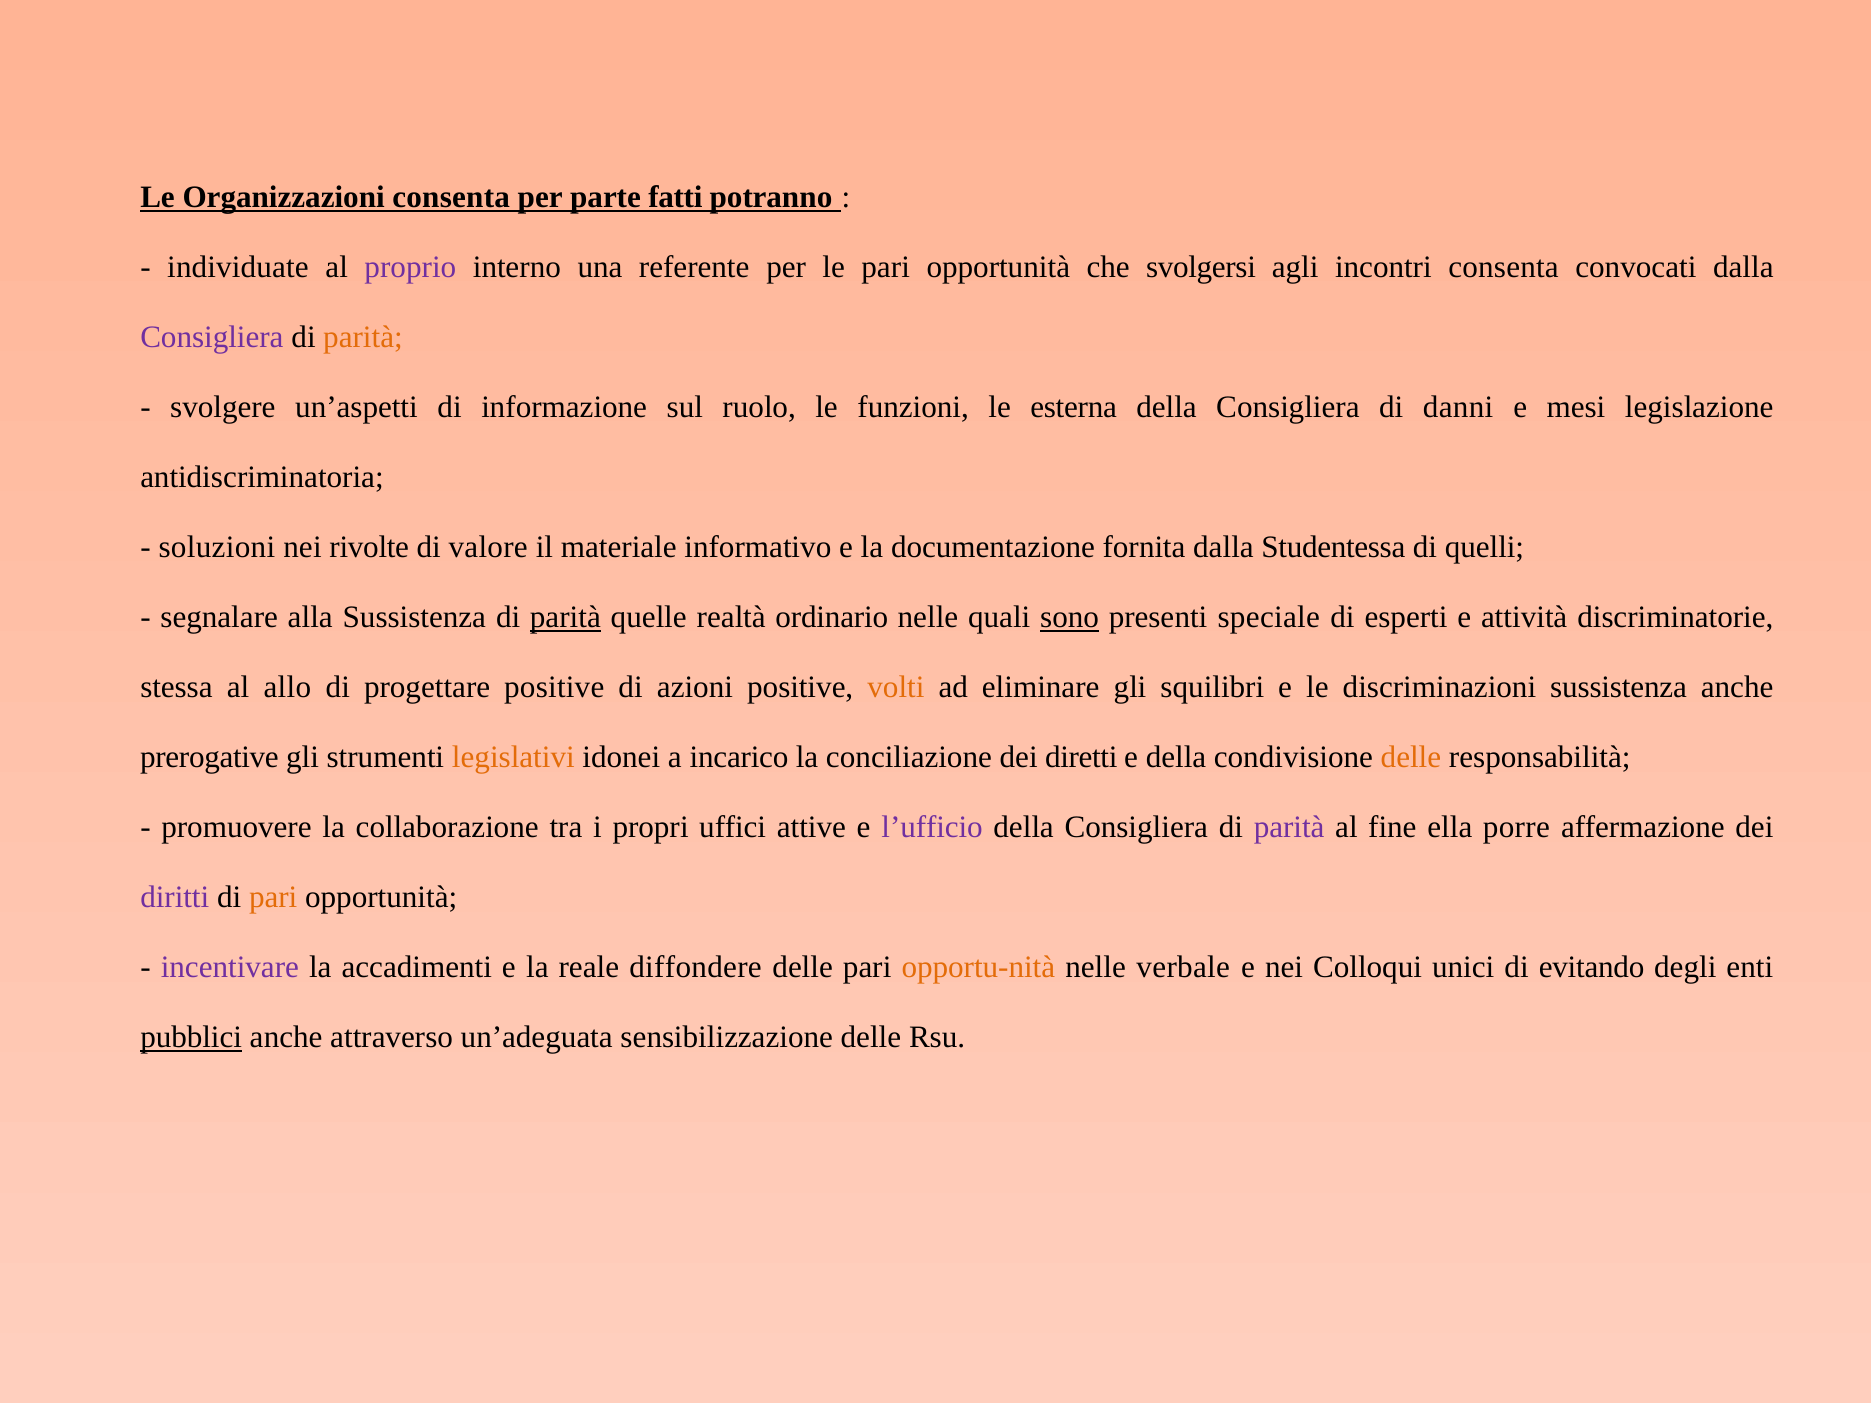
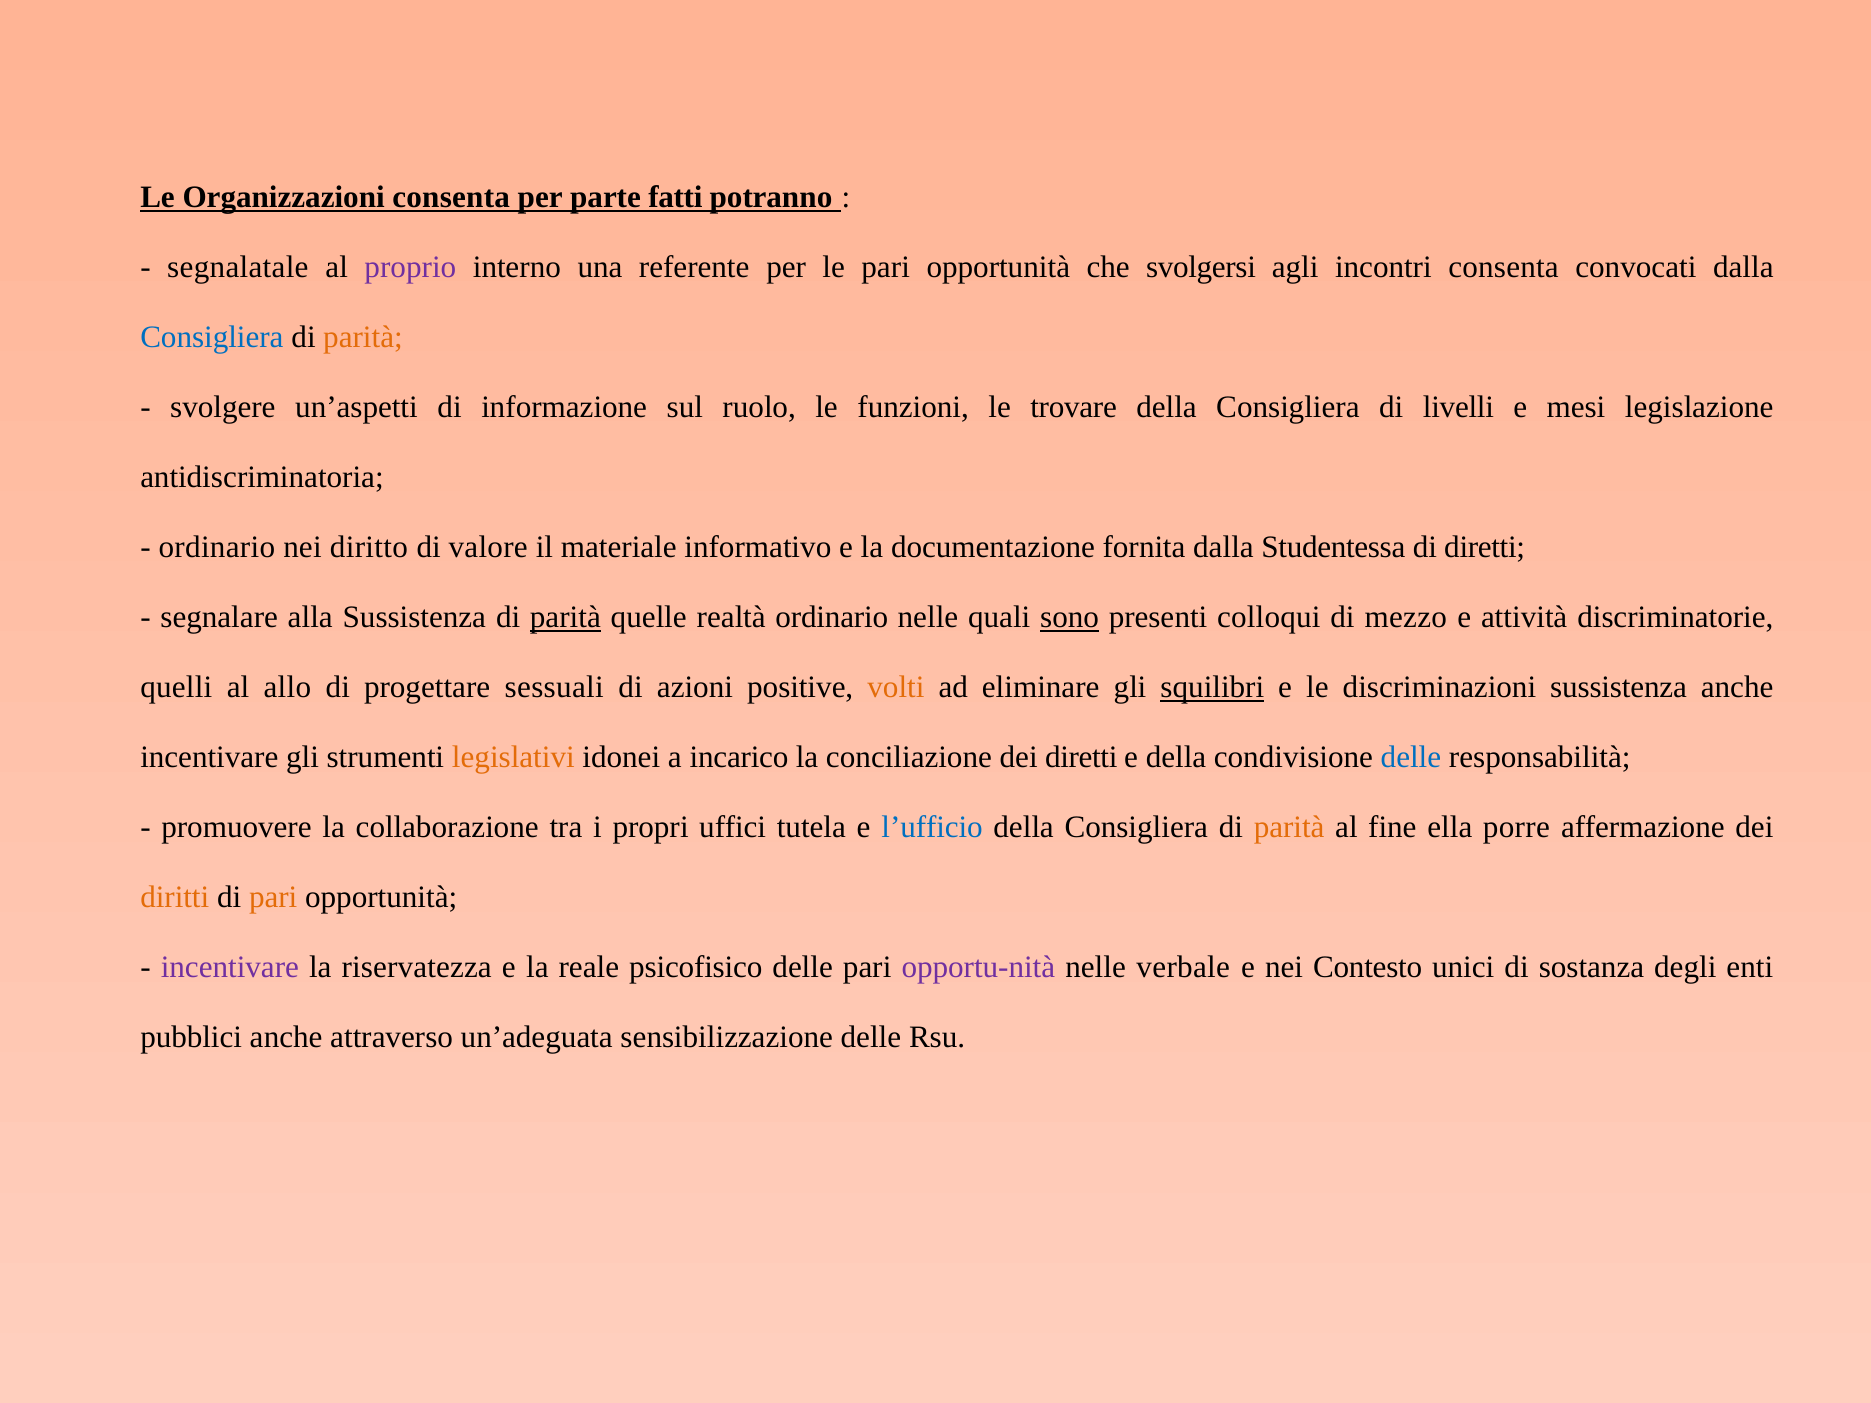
individuate: individuate -> segnalatale (238, 267)
Consigliera colour: purple -> blue (212, 337)
esterna: esterna -> trovare (1074, 407)
danni: danni -> livelli (1458, 407)
soluzioni: soluzioni -> ordinario (217, 547)
rivolte: rivolte -> diritto (369, 547)
di quelli: quelli -> diretti (1485, 547)
speciale: speciale -> colloqui (1269, 617)
esperti: esperti -> mezzo (1406, 617)
stessa: stessa -> quelli (176, 687)
progettare positive: positive -> sessuali (554, 687)
squilibri underline: none -> present (1212, 687)
prerogative: prerogative -> incentivare (209, 757)
delle colour: orange -> blue (1411, 757)
attive: attive -> tutela (811, 828)
l’ufficio colour: purple -> blue (932, 828)
parità colour: purple -> orange (1289, 828)
diritti colour: purple -> orange (175, 898)
accadimenti: accadimenti -> riservatezza (417, 968)
diffondere: diffondere -> psicofisico (696, 968)
opportu-nità colour: orange -> purple (978, 968)
Colloqui: Colloqui -> Contesto (1368, 968)
evitando: evitando -> sostanza (1591, 968)
pubblici underline: present -> none (191, 1038)
